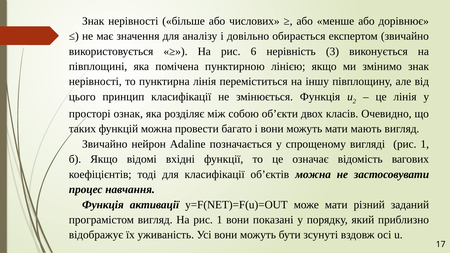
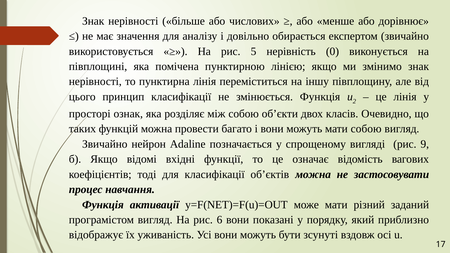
6: 6 -> 5 (253, 51)
3: 3 -> 0 (332, 51)
мати мають: мають -> собою (366, 129)
вигляді рис 1: 1 -> 9 (425, 144)
На рис 1: 1 -> 6 (220, 220)
